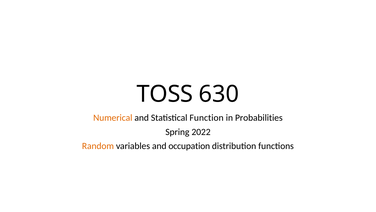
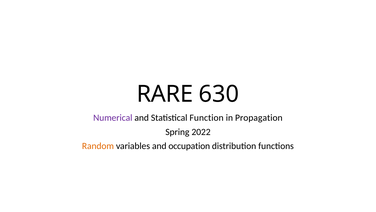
TOSS: TOSS -> RARE (165, 94)
Numerical colour: orange -> purple (113, 118)
Probabilities: Probabilities -> Propagation (259, 118)
